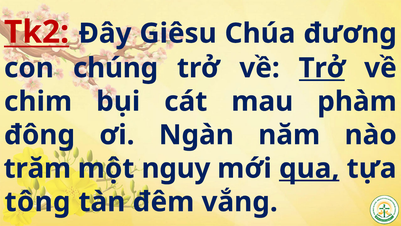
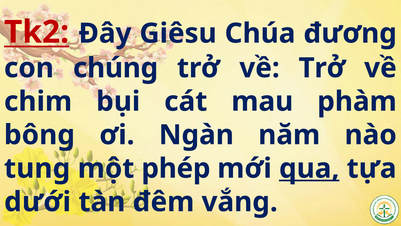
Trở underline: present -> none (322, 68)
đông: đông -> bông (39, 135)
trăm: trăm -> tung (37, 168)
nguy: nguy -> phép (176, 168)
tông: tông -> dưới (38, 202)
